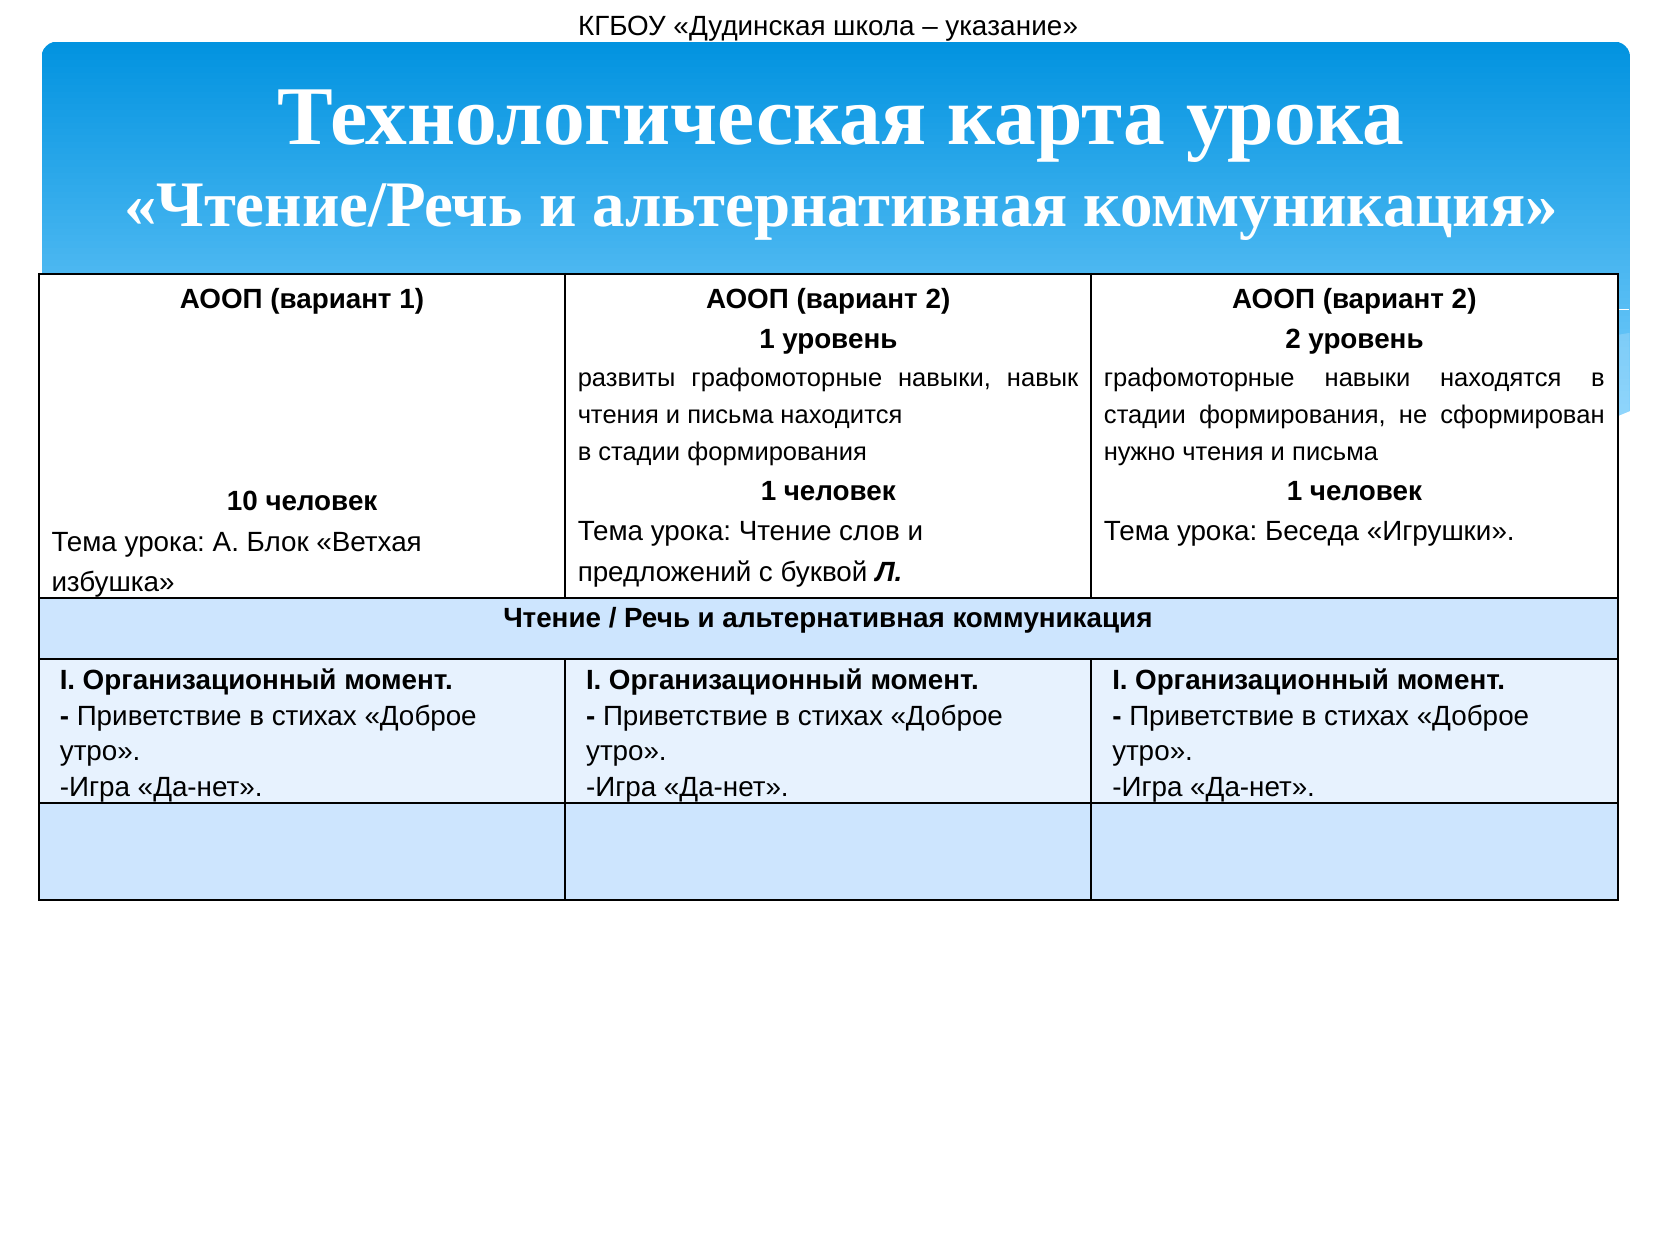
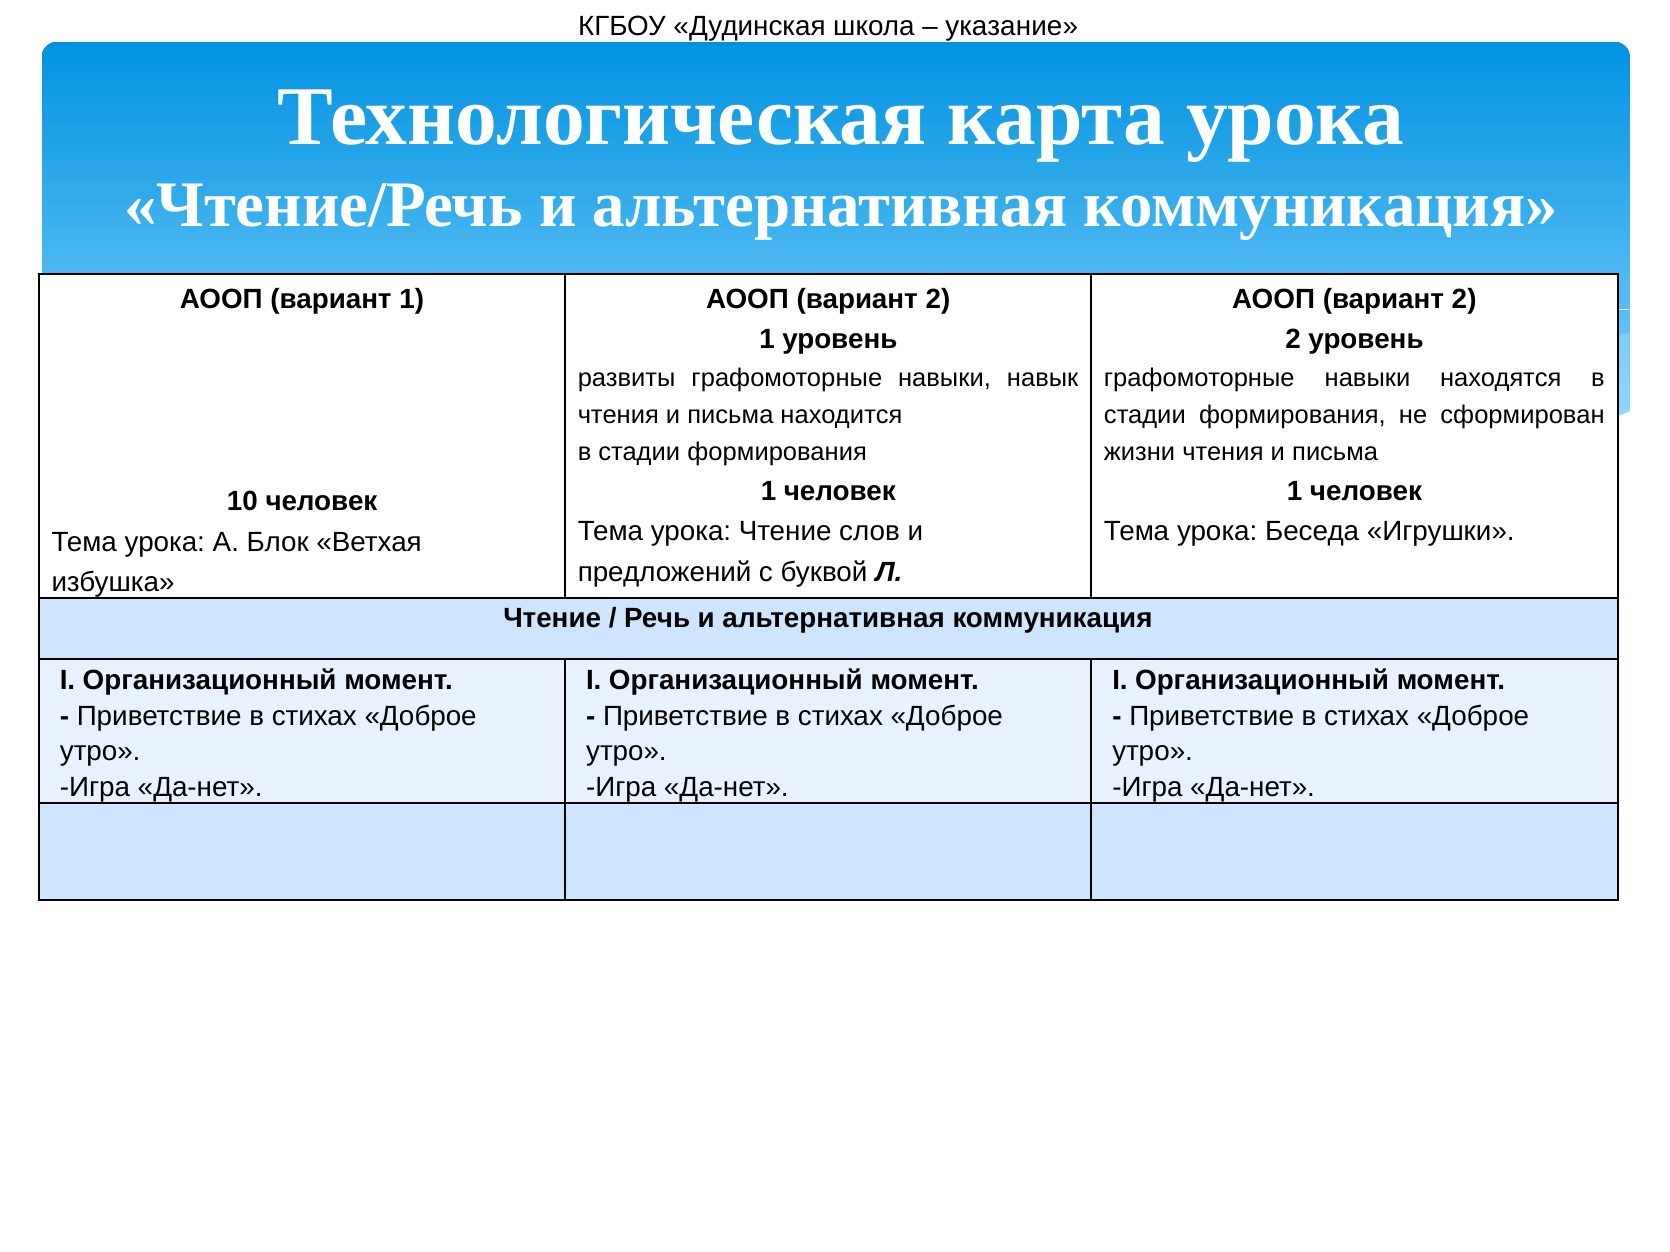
нужно: нужно -> жизни (1140, 452)
